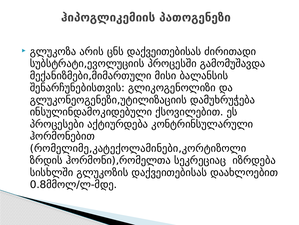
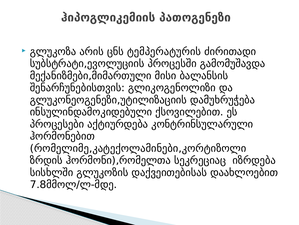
ცნს დაქვეითებისას: დაქვეითებისას -> ტემპერატურის (164, 51)
0.8მმოლ/ლ-მდე: 0.8მმოლ/ლ-მდე -> 7.8მმოლ/ლ-მდე (73, 184)
